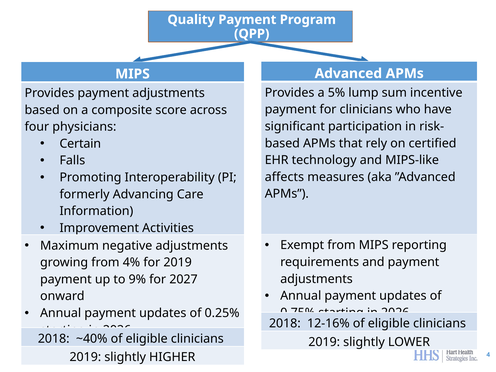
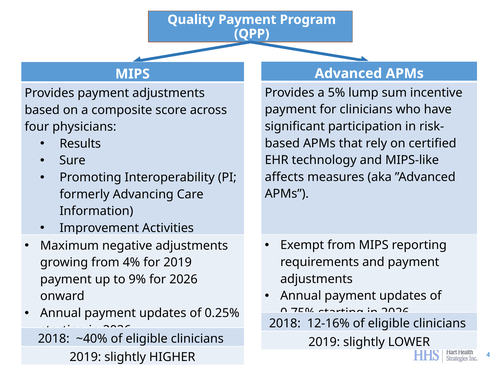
Certain: Certain -> Results (80, 144)
Falls: Falls -> Sure (72, 161)
for 2027: 2027 -> 2026 (184, 279)
